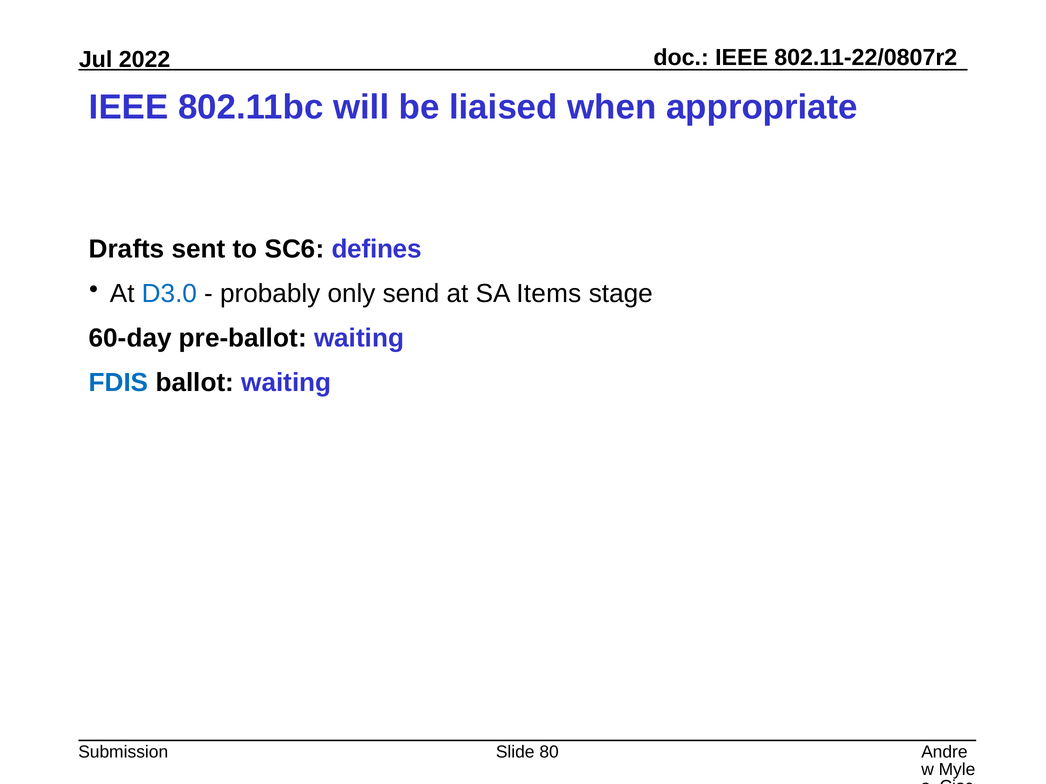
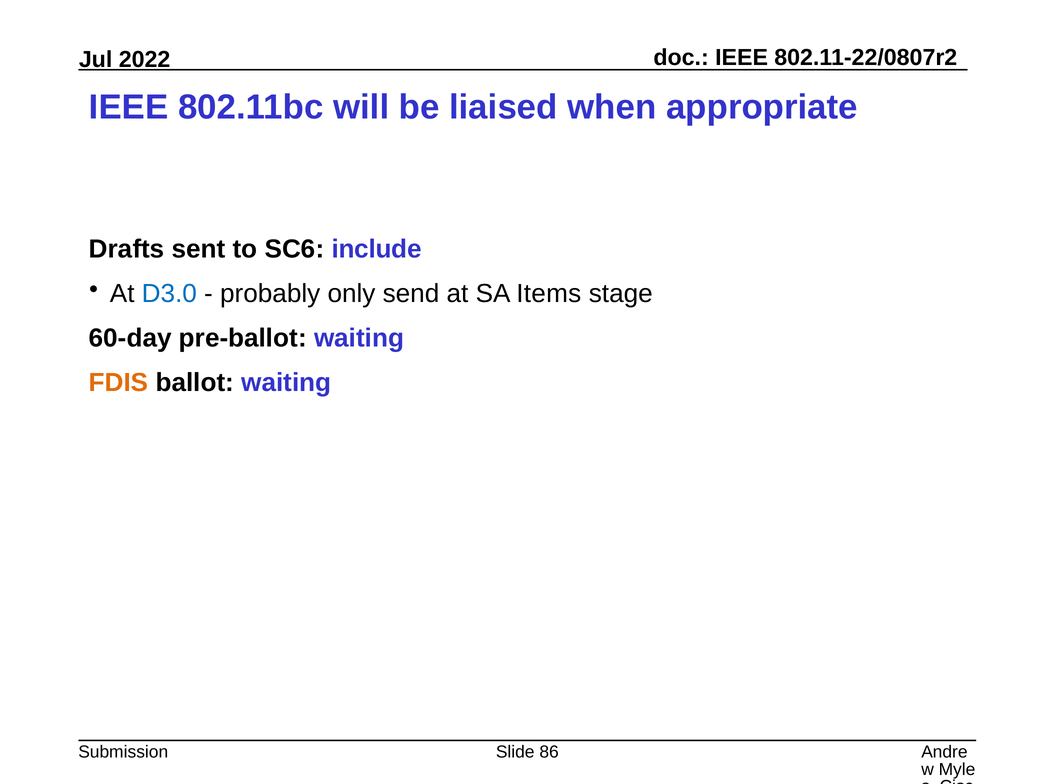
defines: defines -> include (377, 249)
FDIS colour: blue -> orange (119, 383)
80: 80 -> 86 (549, 752)
